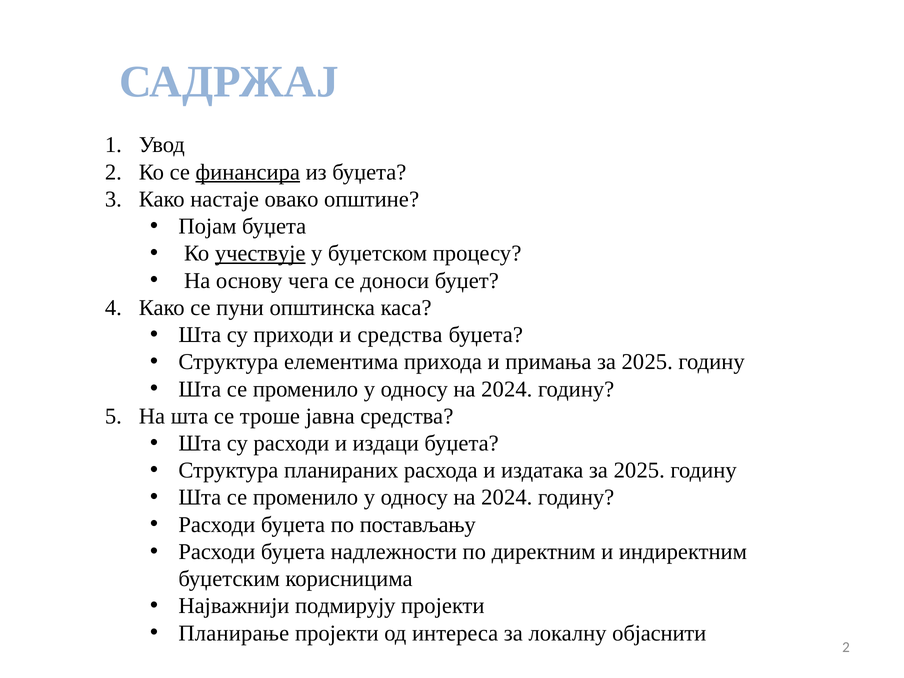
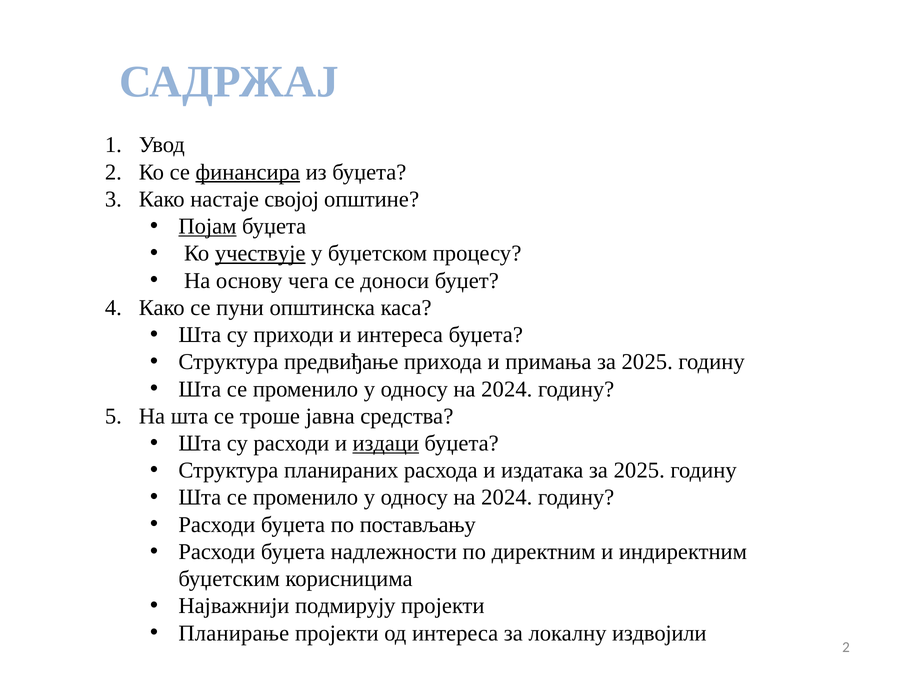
овако: овако -> својој (292, 199)
Појам underline: none -> present (207, 226)
и средства: средства -> интереса (400, 335)
елементима: елементима -> предвиђање (341, 362)
издаци underline: none -> present (386, 443)
објаснити: објаснити -> издвојили (659, 633)
